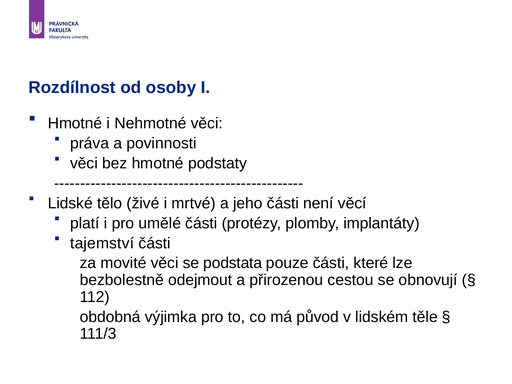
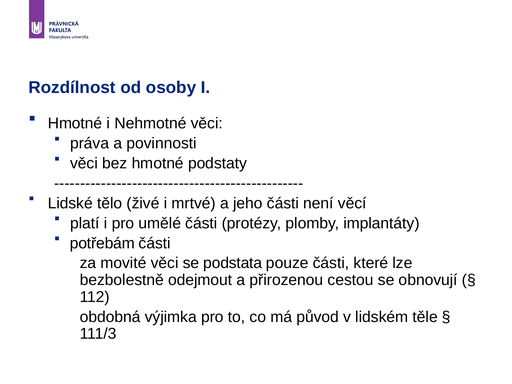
tajemství: tajemství -> potřebám (102, 243)
